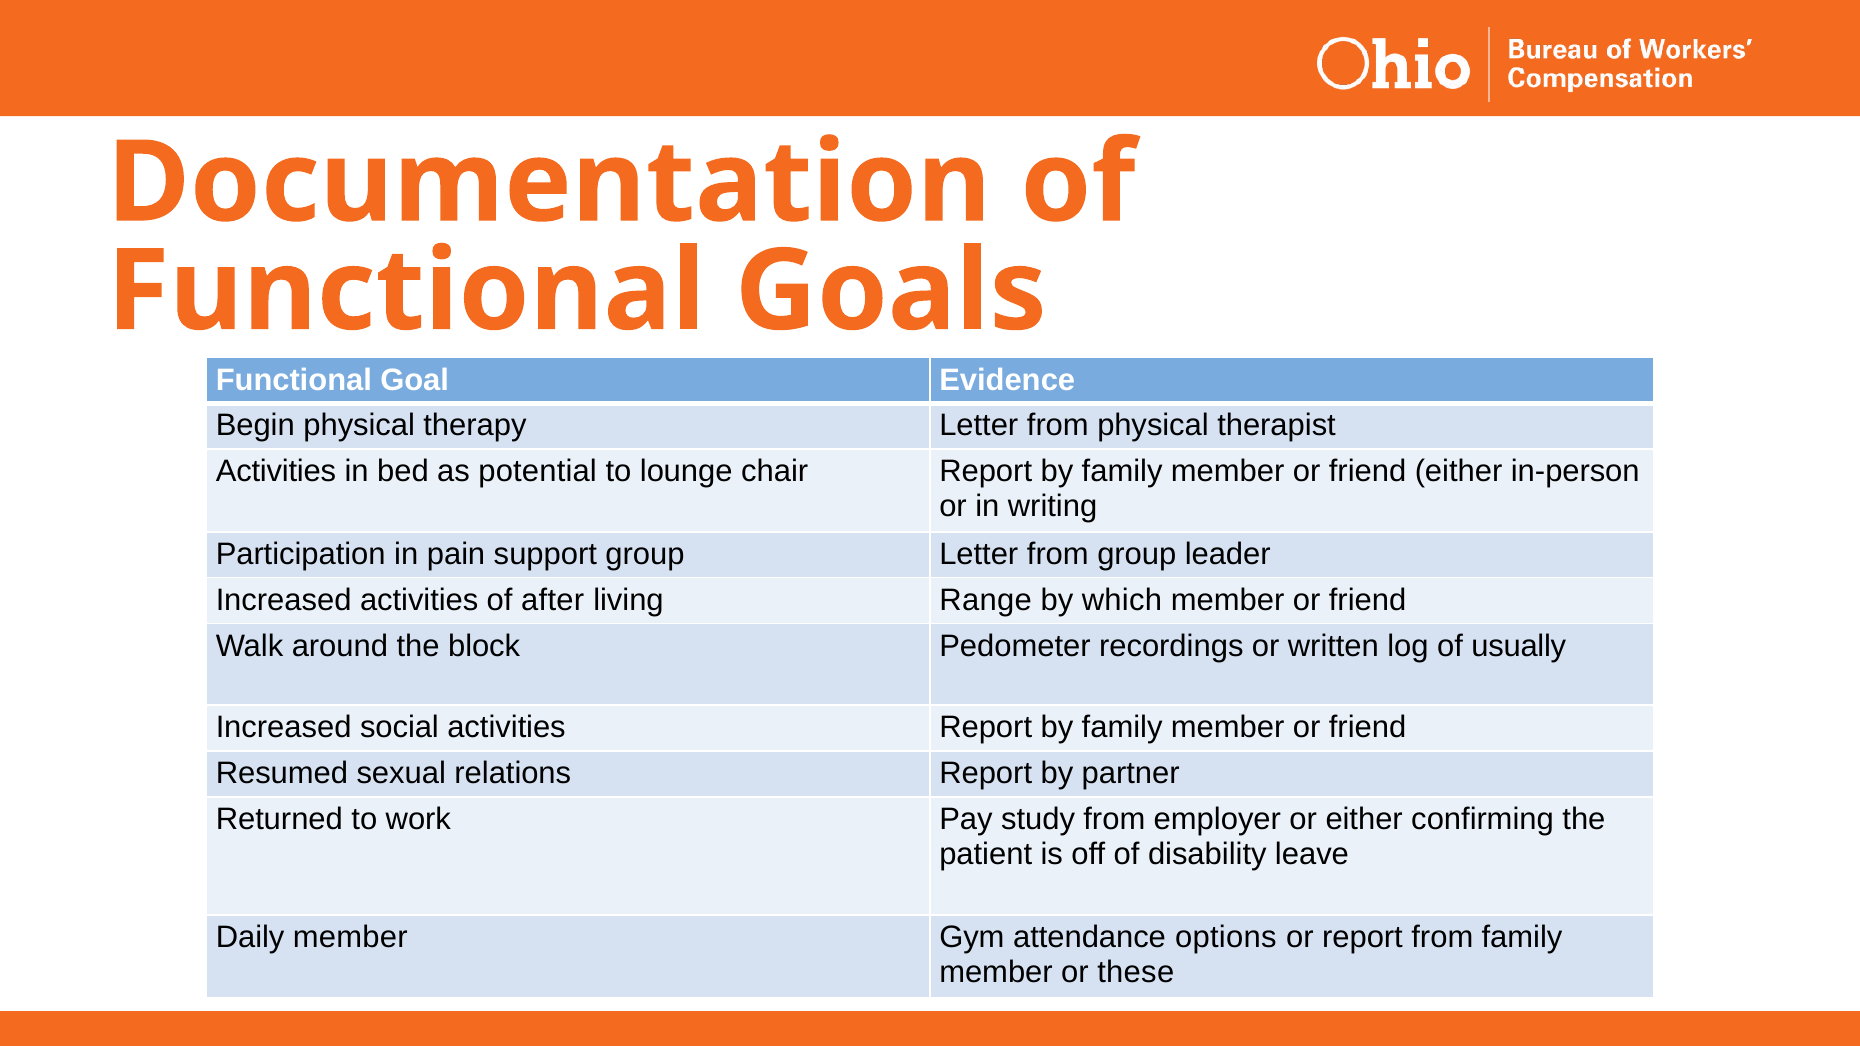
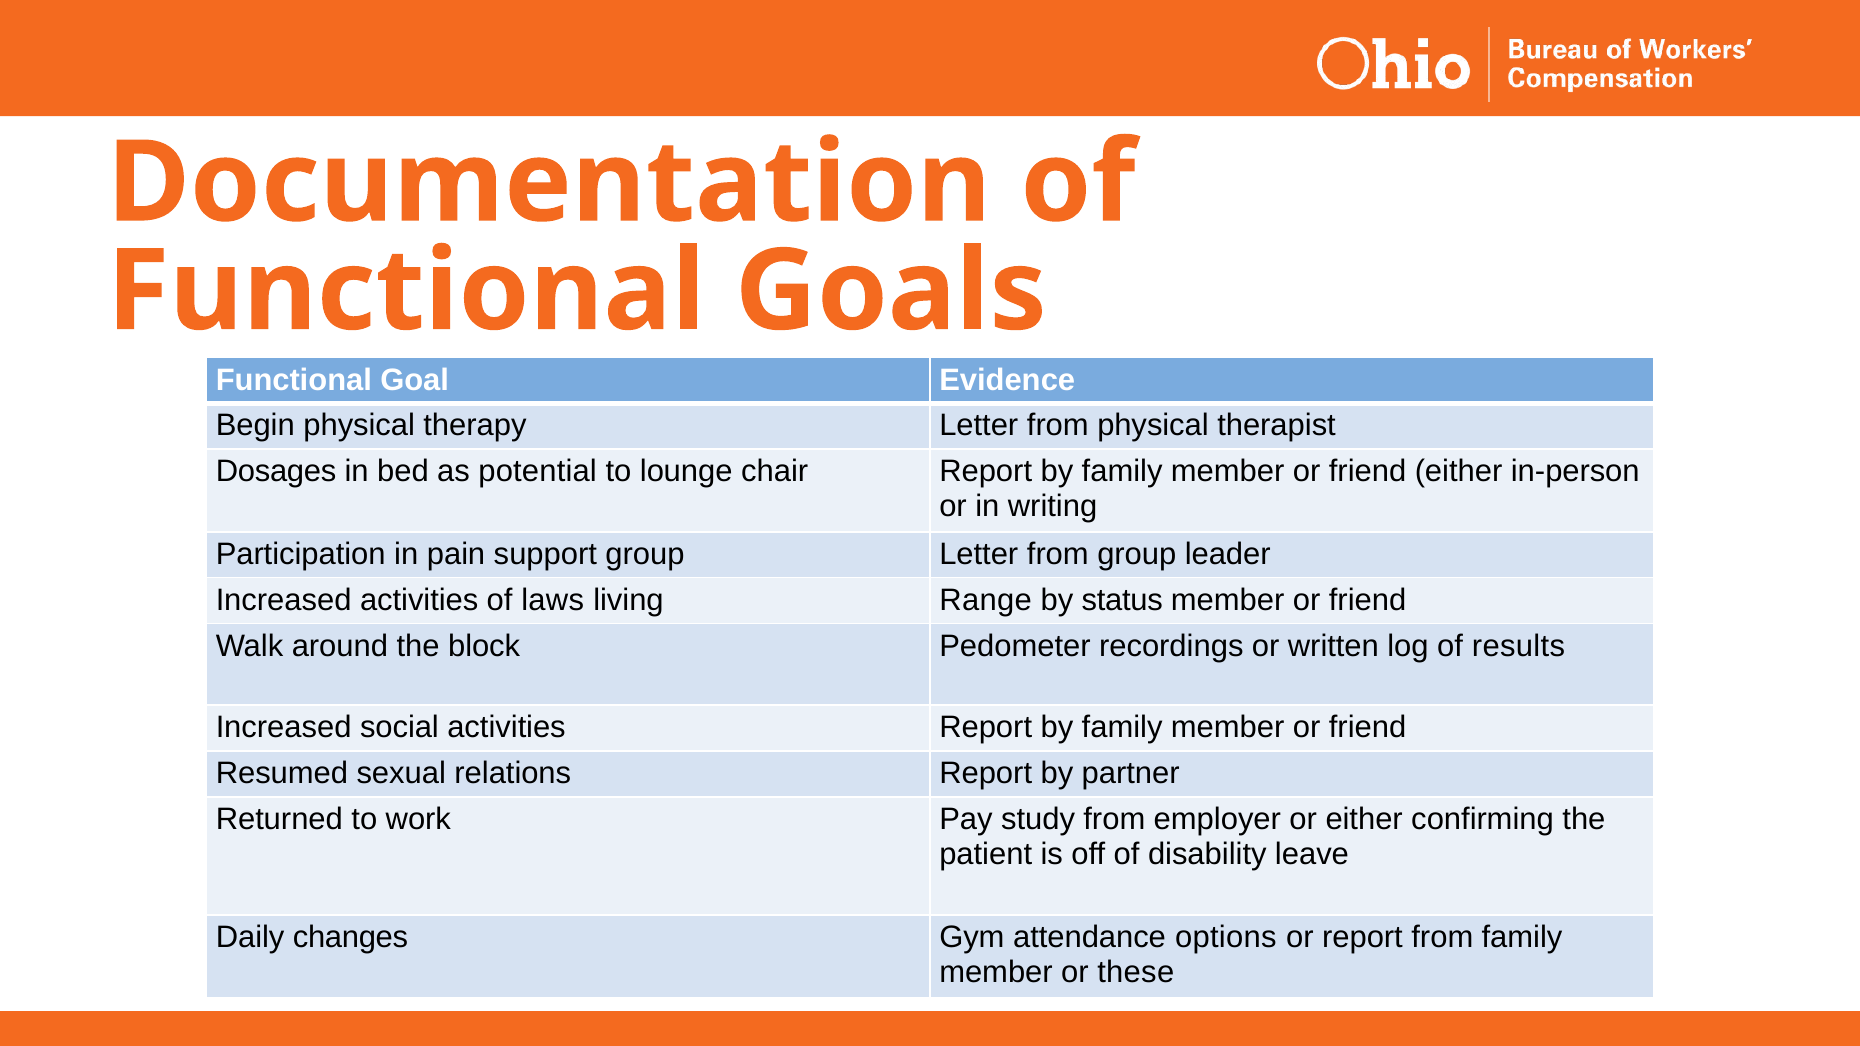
Activities: Activities -> Dosages (276, 472)
after: after -> laws (553, 600)
which: which -> status (1122, 600)
usually: usually -> results (1518, 646)
Daily member: member -> changes (351, 938)
